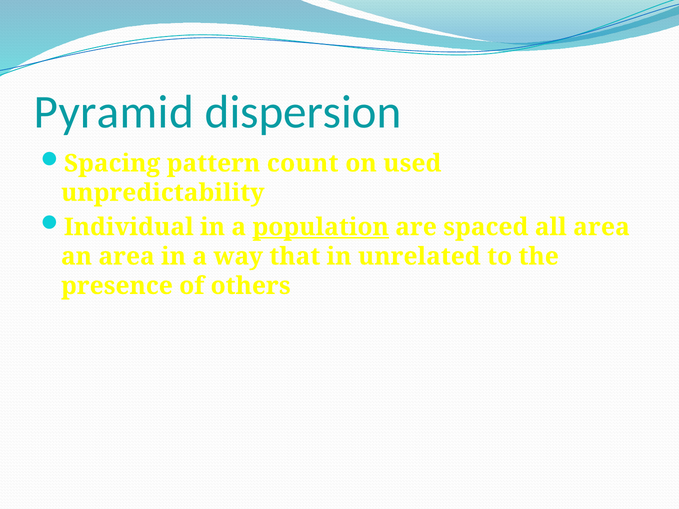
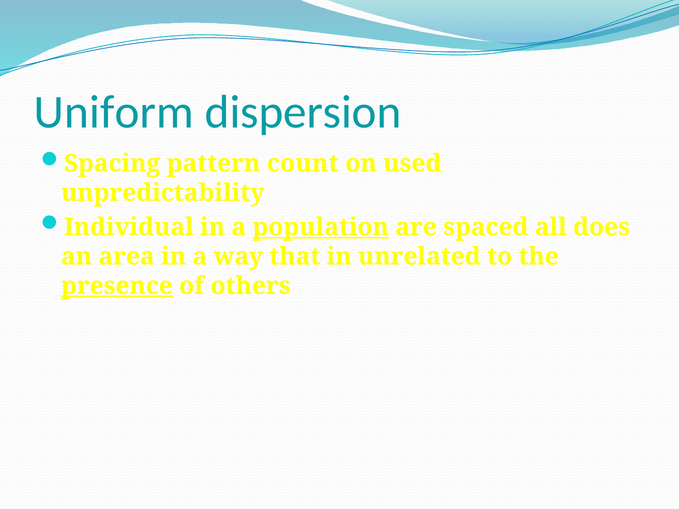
Pyramid: Pyramid -> Uniform (114, 112)
all area: area -> does (602, 227)
presence underline: none -> present (117, 286)
